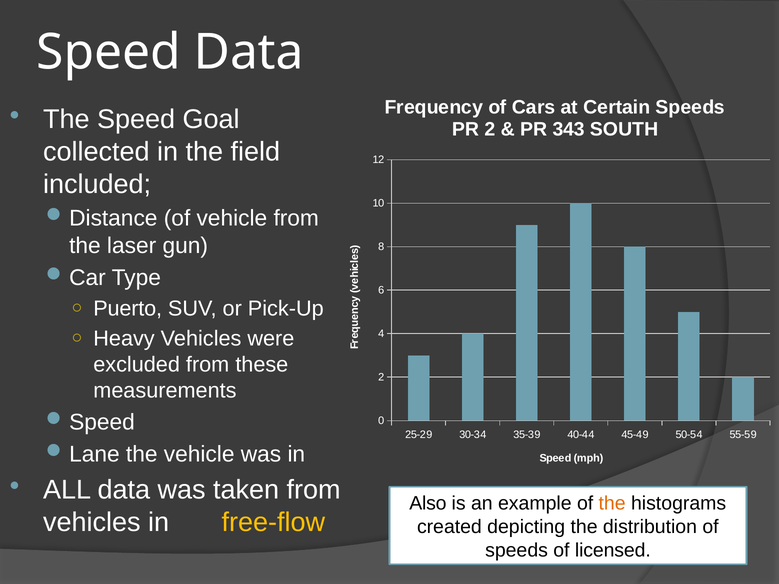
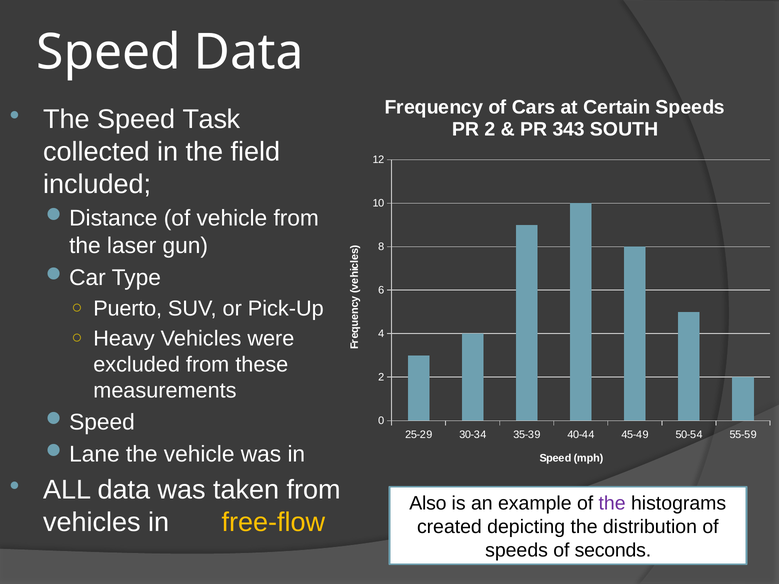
Goal: Goal -> Task (212, 119)
the colour: orange -> purple (612, 504)
licensed: licensed -> seconds (613, 550)
